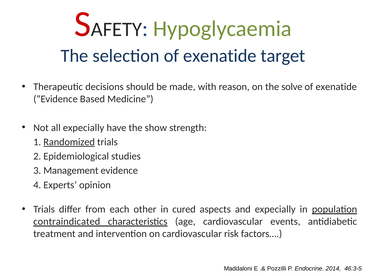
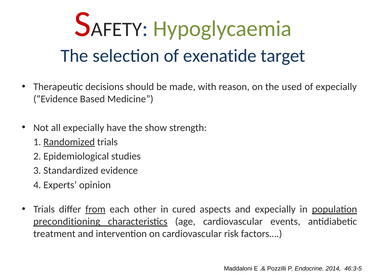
solve: solve -> used (292, 87)
exenatide: exenatide -> expecially (336, 87)
Management: Management -> Standardized (71, 171)
from underline: none -> present (95, 209)
contraindicated: contraindicated -> preconditioning (67, 222)
